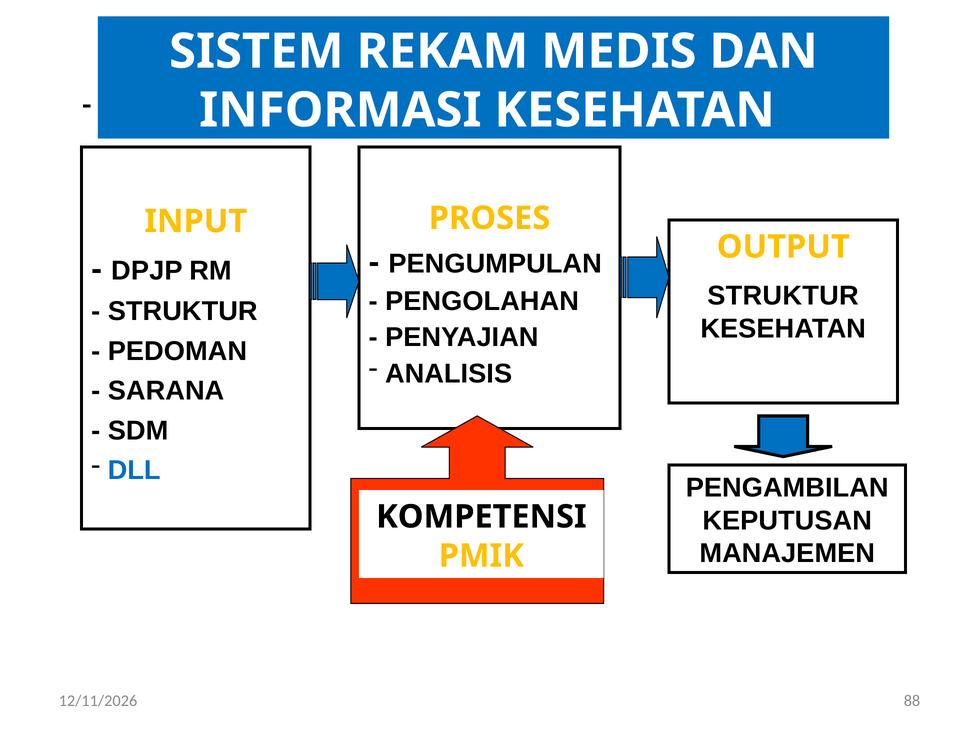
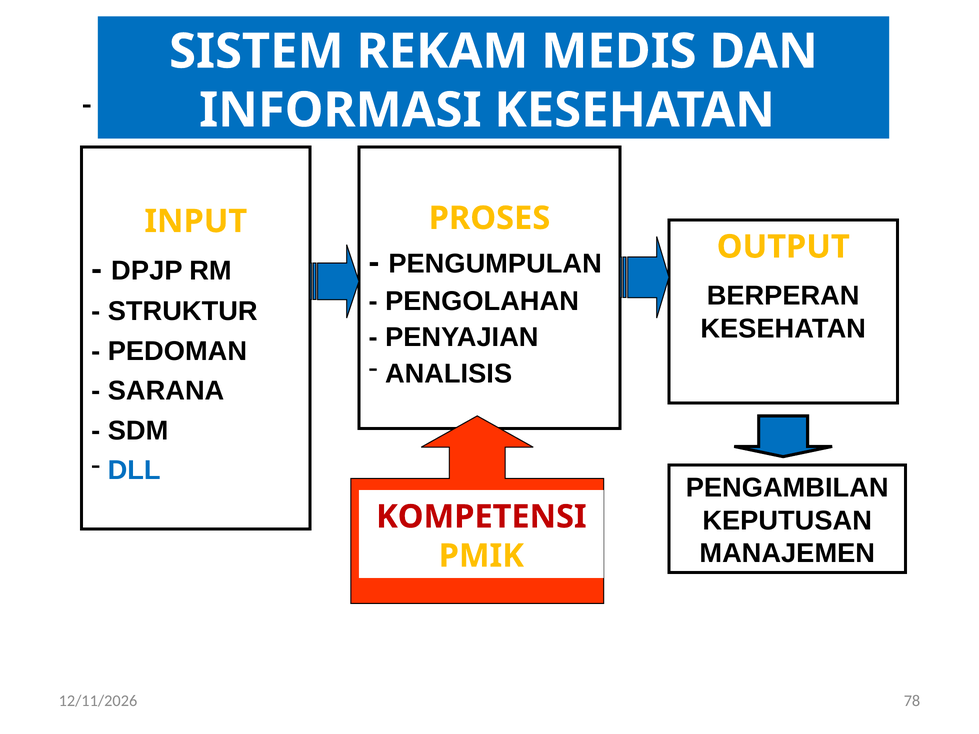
STRUKTUR: STRUKTUR -> BERPERAN (783, 296)
KOMPETENSI colour: black -> red (481, 517)
88: 88 -> 78 (912, 701)
